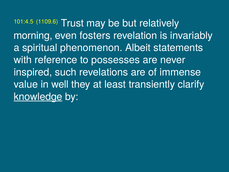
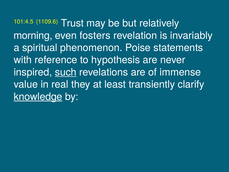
Albeit: Albeit -> Poise (138, 48)
possesses: possesses -> hypothesis (116, 60)
such underline: none -> present (66, 72)
well: well -> real (60, 84)
